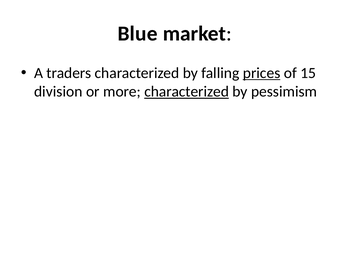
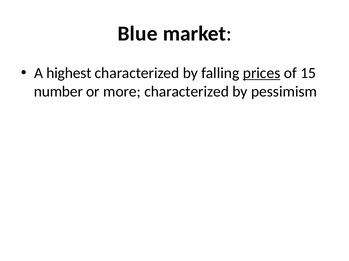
traders: traders -> highest (69, 73)
division: division -> number (58, 92)
characterized underline: present -> none (187, 92)
